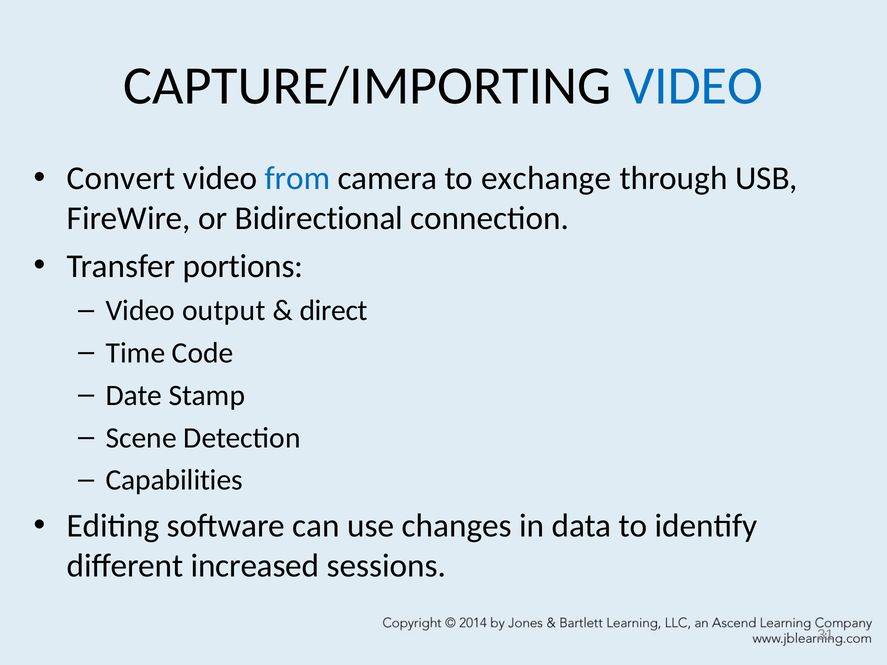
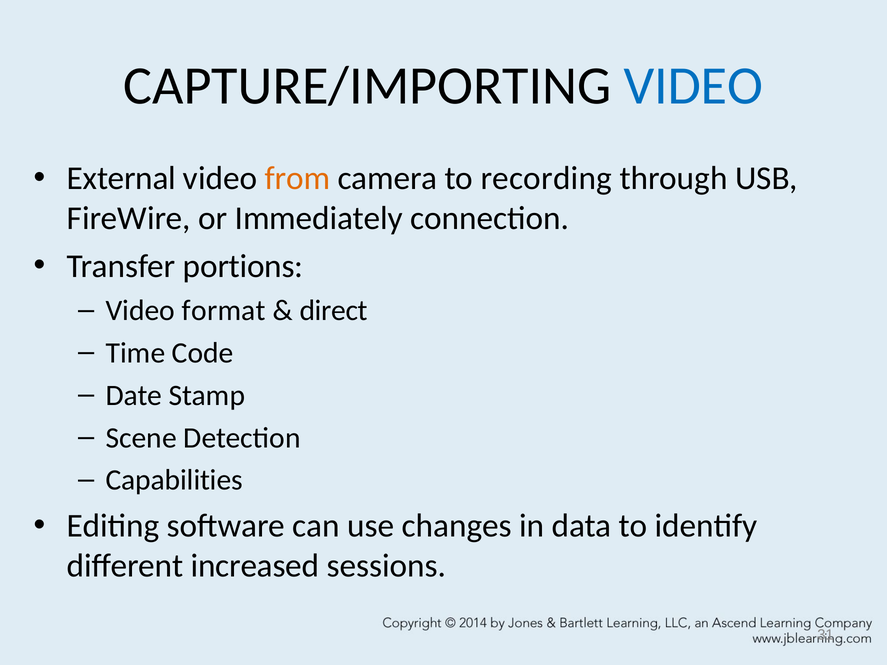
Convert: Convert -> External (121, 179)
from colour: blue -> orange (297, 179)
exchange: exchange -> recording (546, 179)
Bidirectional: Bidirectional -> Immediately (319, 219)
output: output -> format (224, 311)
